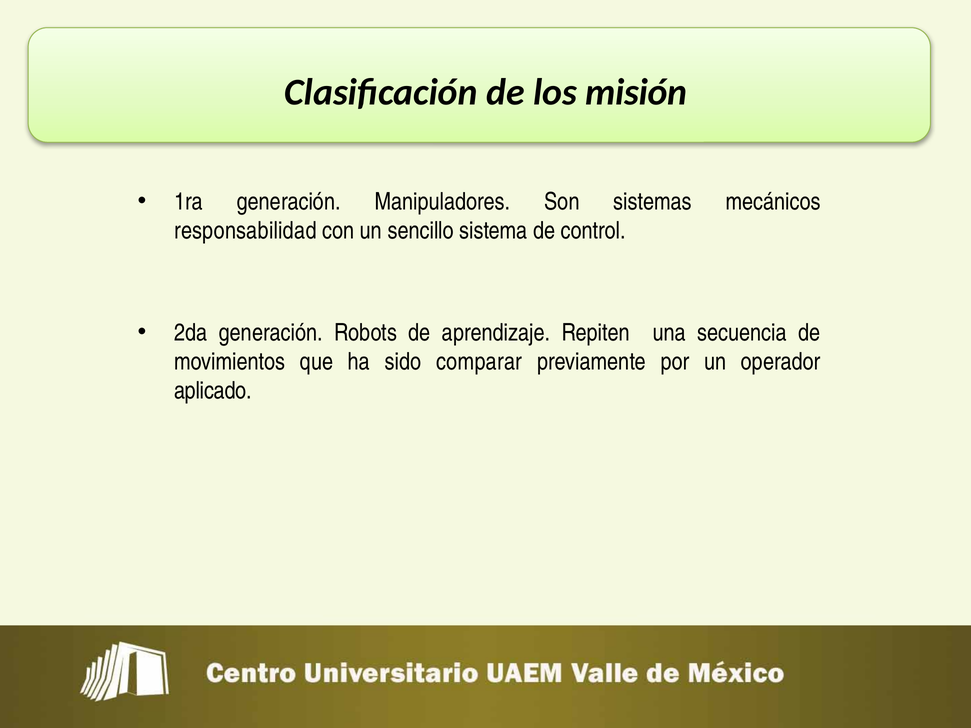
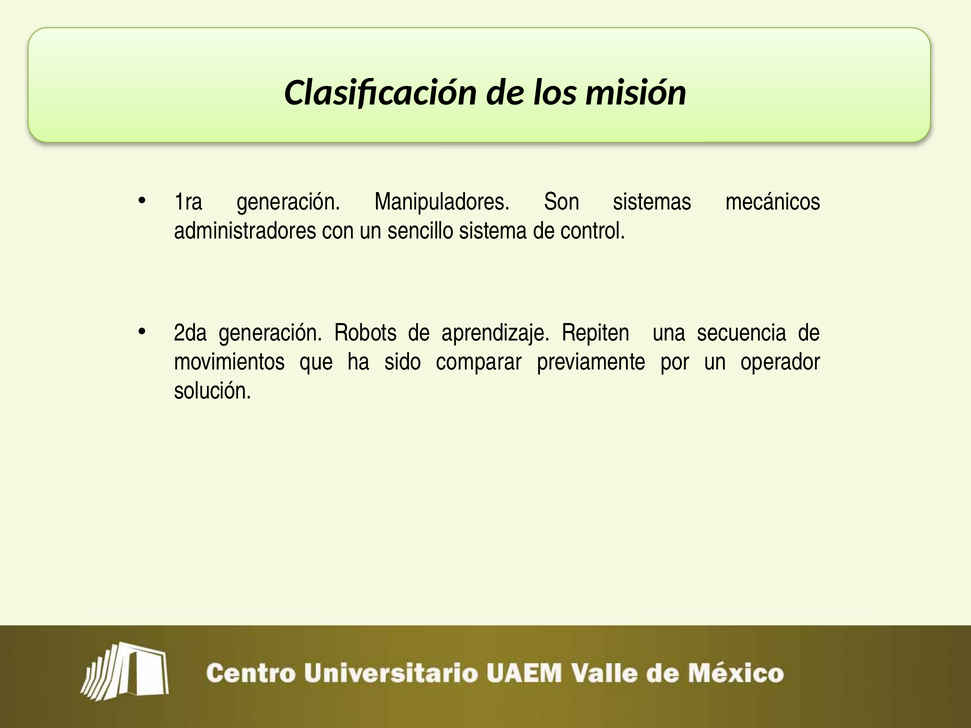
responsabilidad: responsabilidad -> administradores (245, 231)
aplicado: aplicado -> solución (213, 391)
